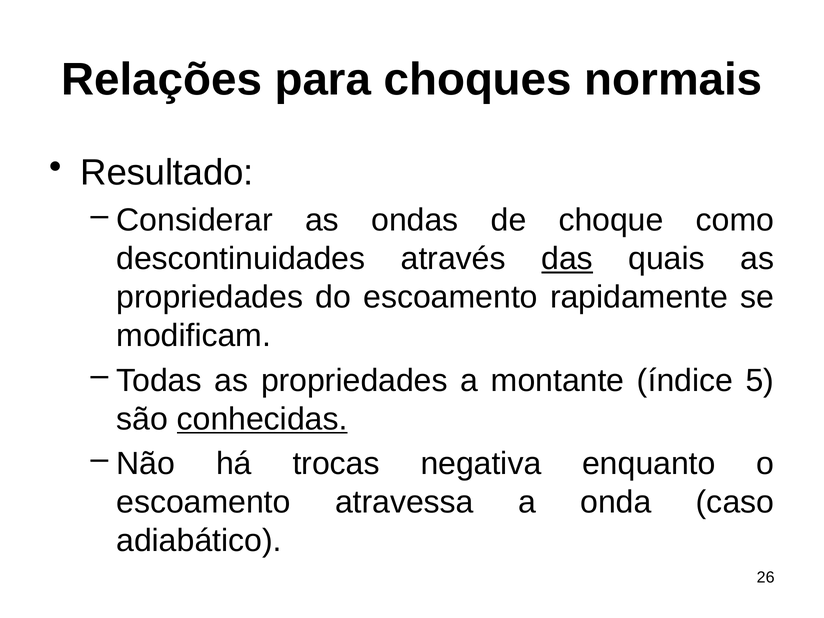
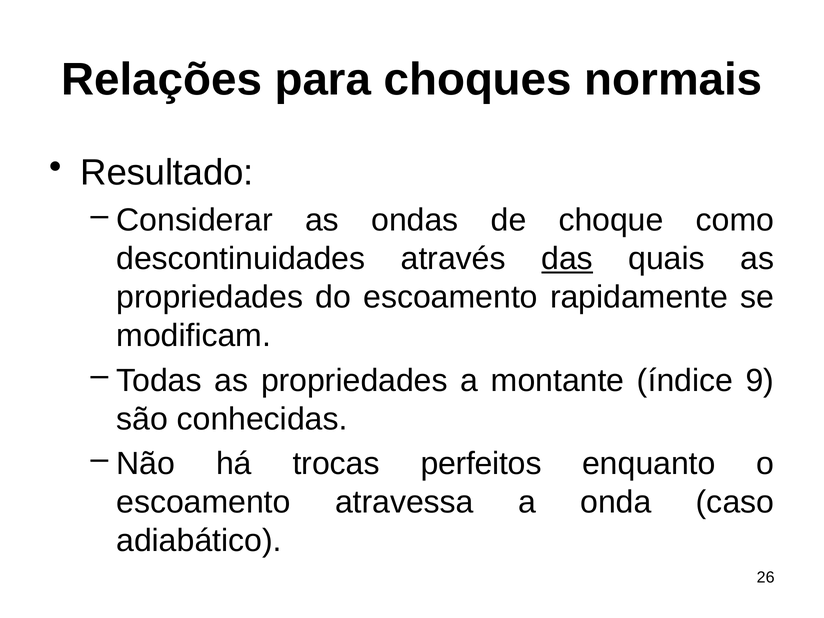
5: 5 -> 9 (760, 380)
conhecidas underline: present -> none (262, 419)
negativa: negativa -> perfeitos (481, 464)
